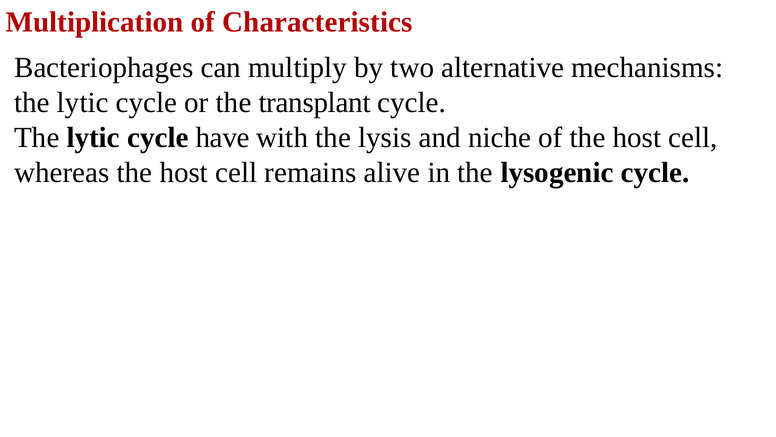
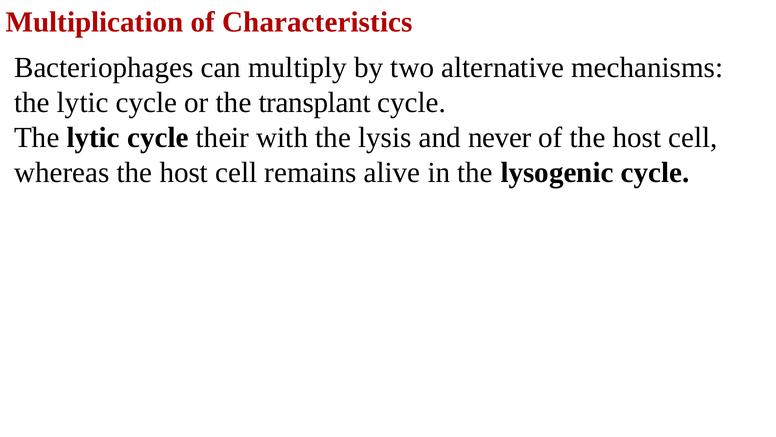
have: have -> their (223, 137)
niche: niche -> never (500, 137)
